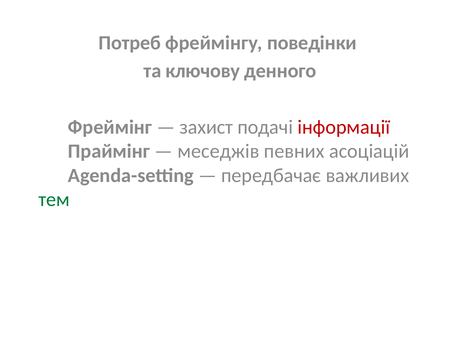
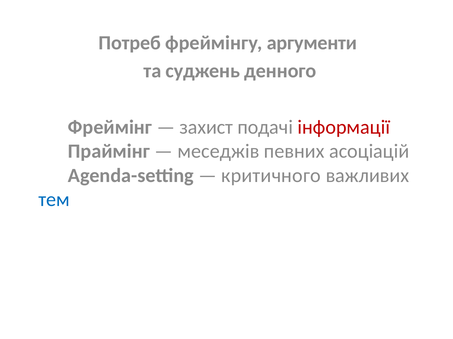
поведінки: поведінки -> аргументи (312, 43)
ключову: ключову -> суджень (203, 71)
передбачає: передбачає -> критичного (271, 176)
тем colour: green -> blue (54, 200)
